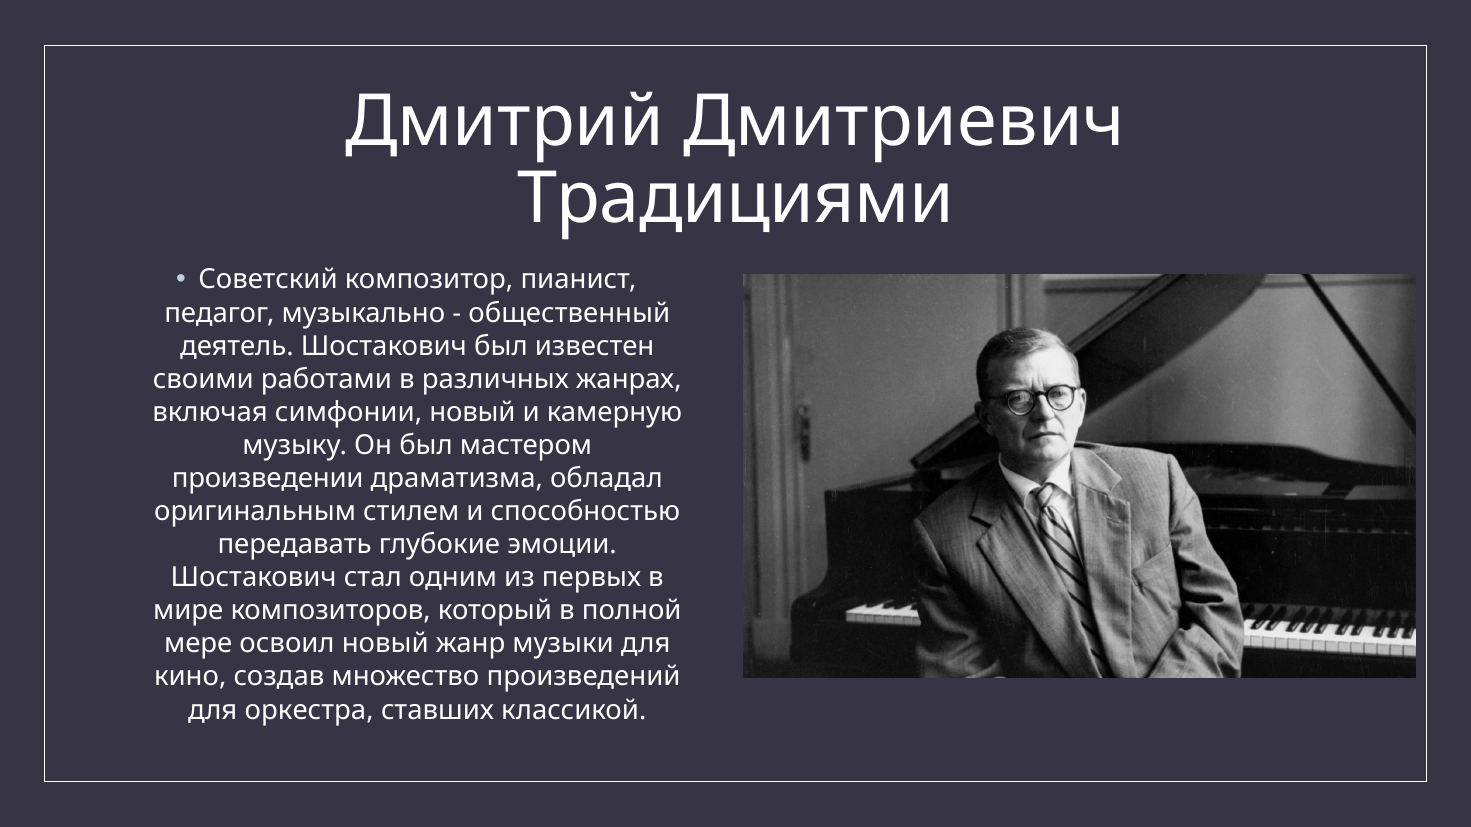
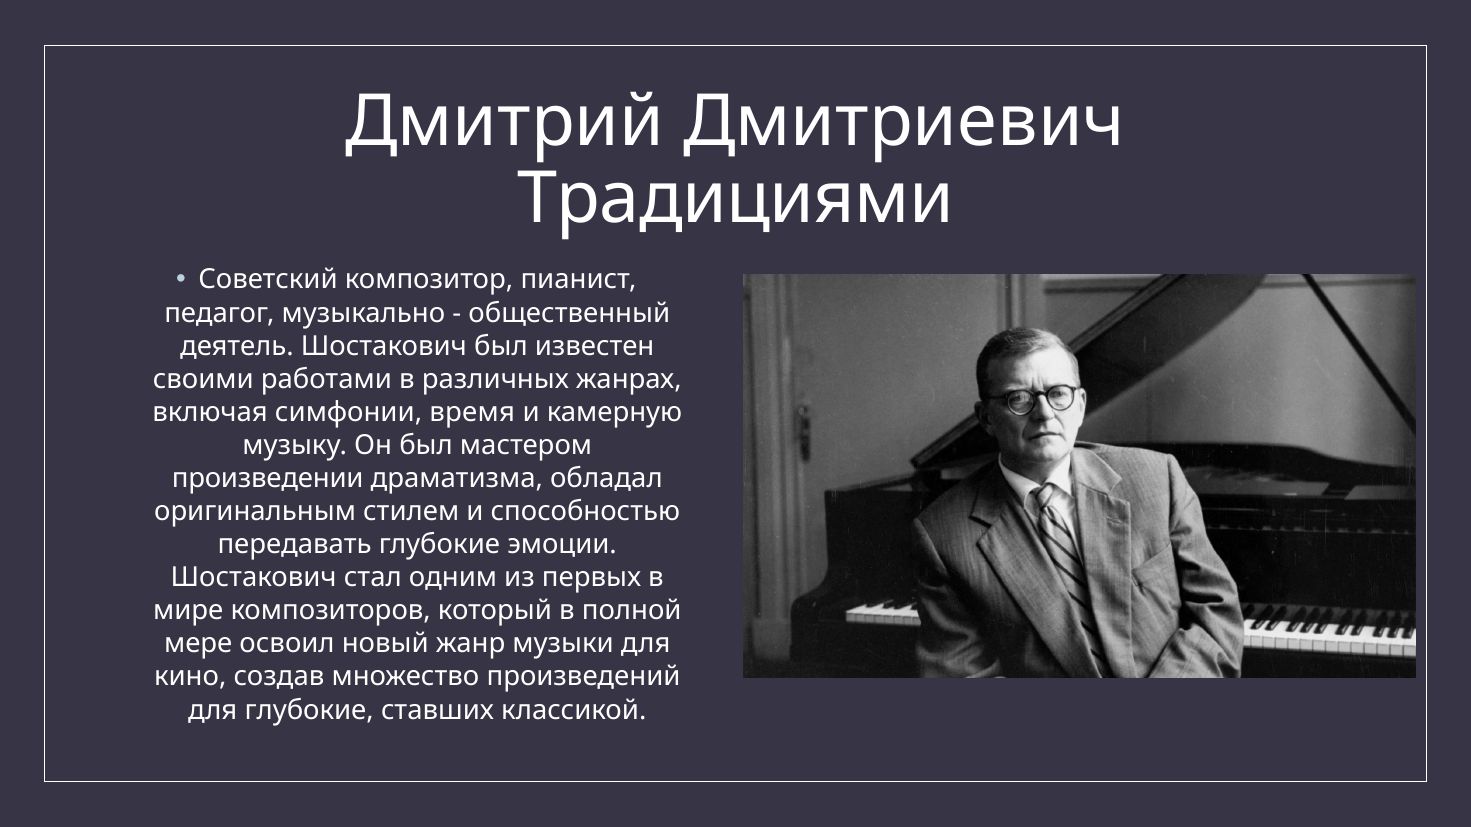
симфонии новый: новый -> время (472, 412)
для оркестра: оркестра -> глубокие (309, 710)
